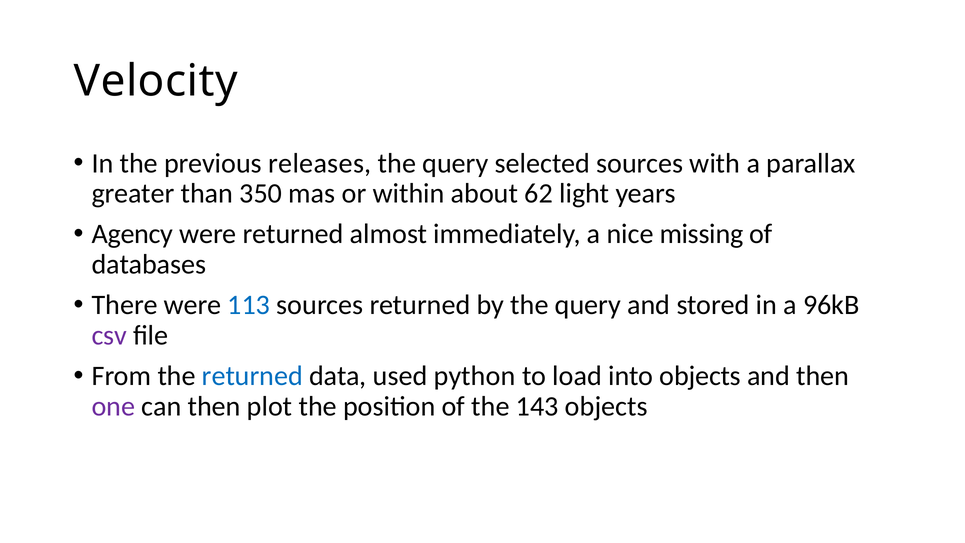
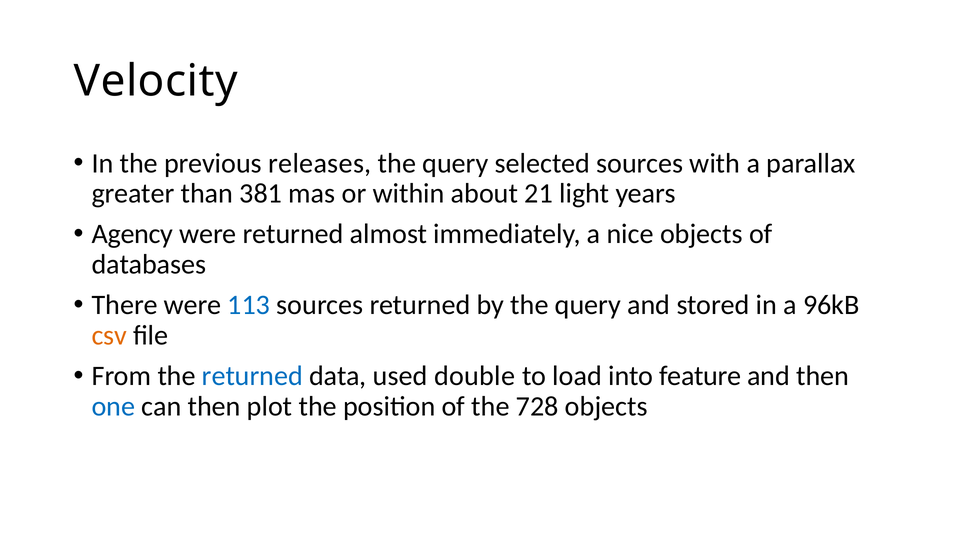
350: 350 -> 381 (261, 194)
62: 62 -> 21 (539, 194)
nice missing: missing -> objects (701, 234)
csv colour: purple -> orange (109, 335)
python: python -> double (475, 376)
into objects: objects -> feature (700, 376)
one colour: purple -> blue (113, 406)
143: 143 -> 728 (537, 406)
